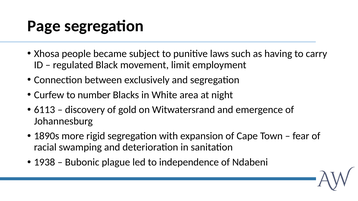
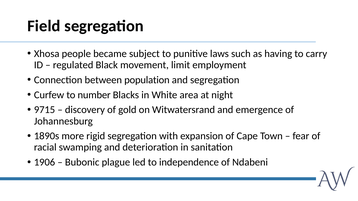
Page: Page -> Field (44, 26)
exclusively: exclusively -> population (147, 80)
6113: 6113 -> 9715 (45, 110)
1938: 1938 -> 1906 (45, 163)
